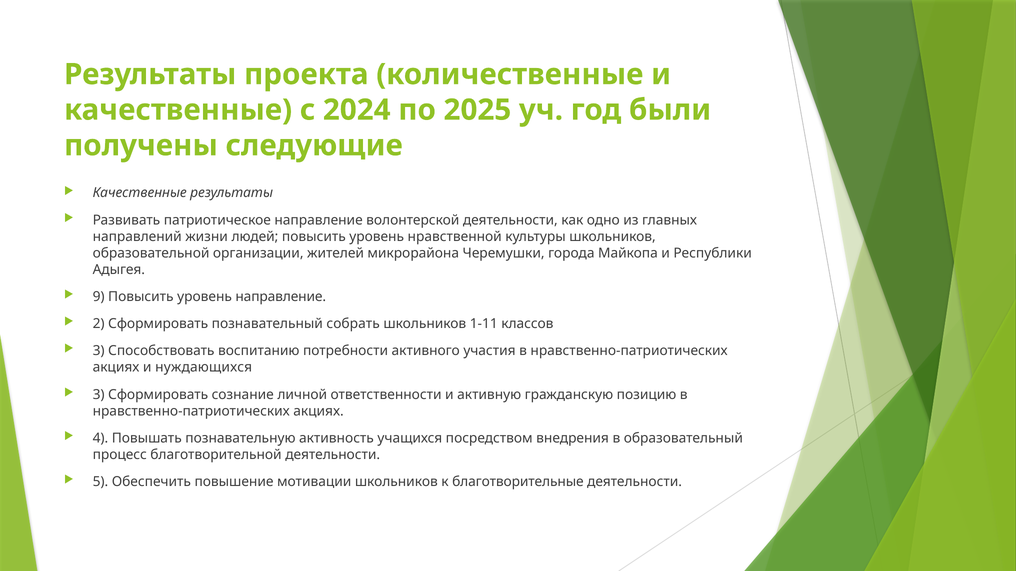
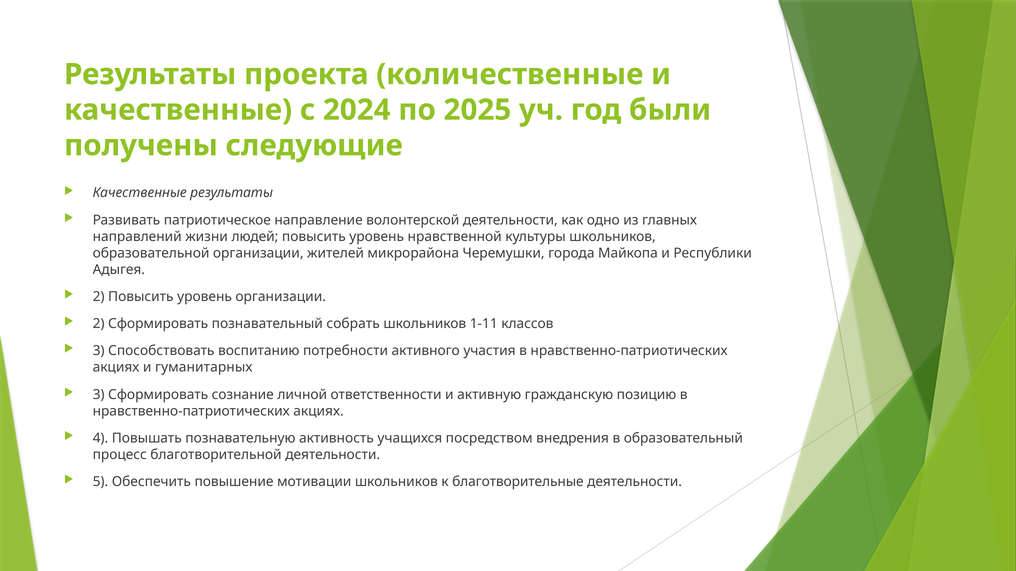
9: 9 -> 2 (99, 297)
уровень направление: направление -> организации (281, 297)
нуждающихся: нуждающихся -> гуманитарных (204, 368)
